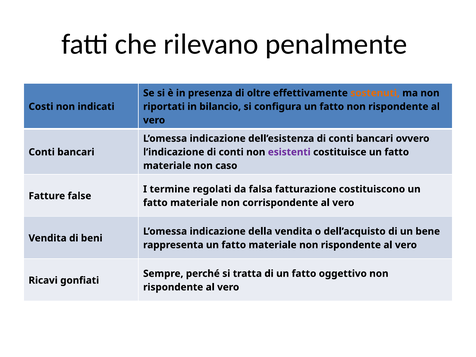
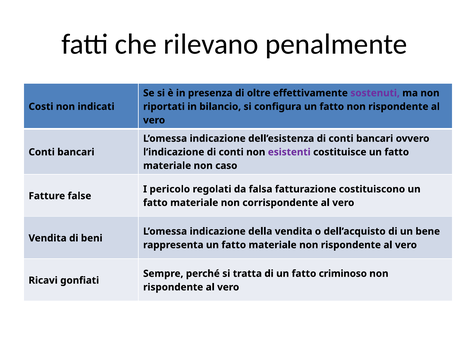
sostenuti colour: orange -> purple (375, 93)
termine: termine -> pericolo (170, 189)
oggettivo: oggettivo -> criminoso (343, 274)
